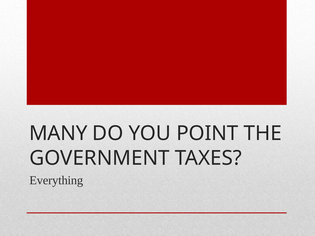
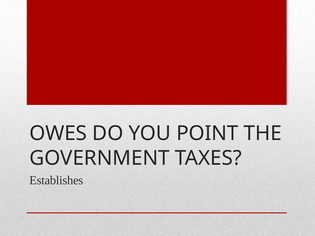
MANY: MANY -> OWES (58, 133)
Everything: Everything -> Establishes (56, 180)
